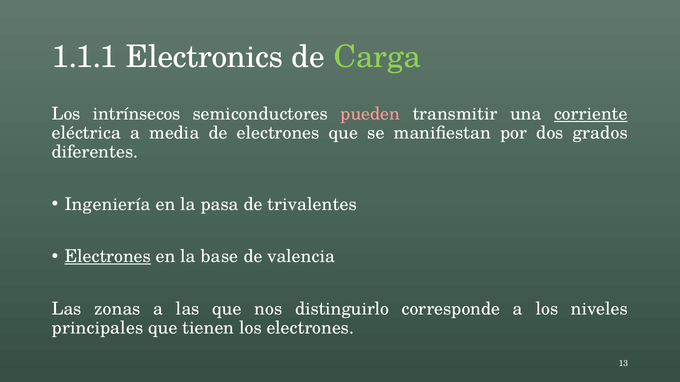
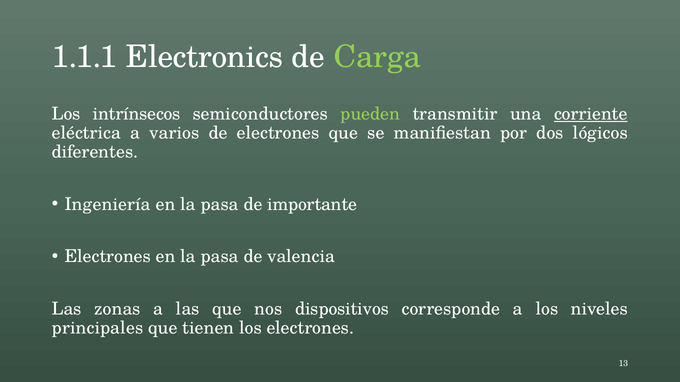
pueden colour: pink -> light green (370, 114)
media: media -> varios (174, 133)
grados: grados -> lógicos (600, 133)
trivalentes: trivalentes -> importante (312, 204)
Electrones underline: present -> none (108, 257)
base: base -> pasa (220, 257)
distinguirlo: distinguirlo -> dispositivos (342, 309)
